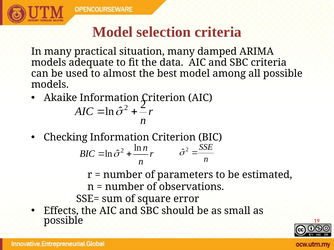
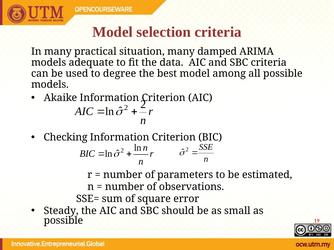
almost: almost -> degree (120, 74)
Effects: Effects -> Steady (61, 211)
